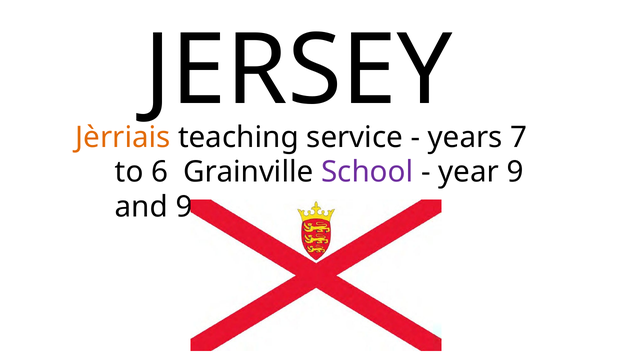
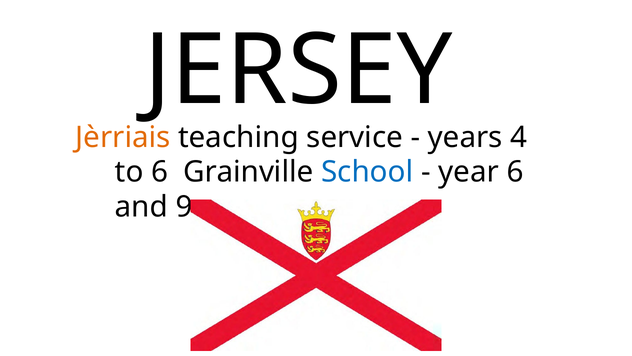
7: 7 -> 4 (519, 137)
School colour: purple -> blue (367, 172)
year 9: 9 -> 6 (515, 172)
